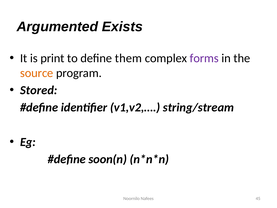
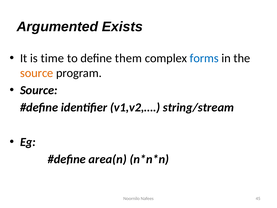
print: print -> time (52, 58)
forms colour: purple -> blue (204, 58)
Stored: Stored -> Source (39, 90)
soon(n: soon(n -> area(n (108, 159)
